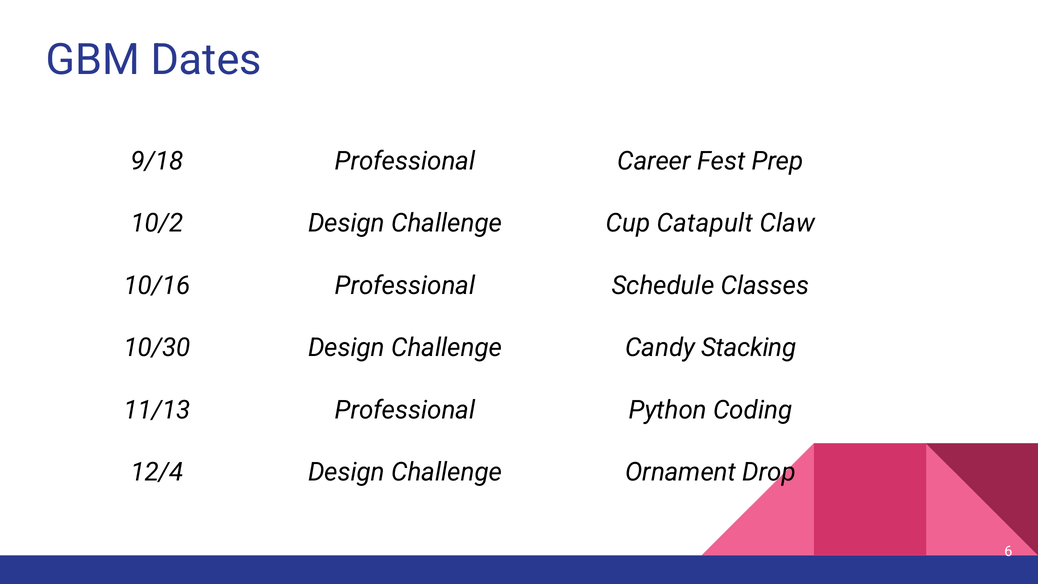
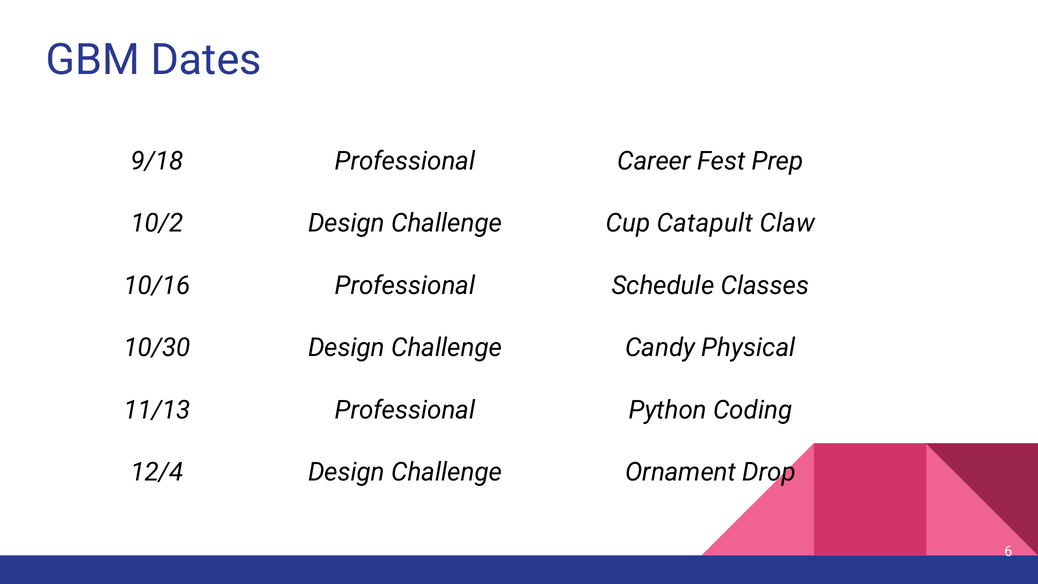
Stacking: Stacking -> Physical (748, 348)
